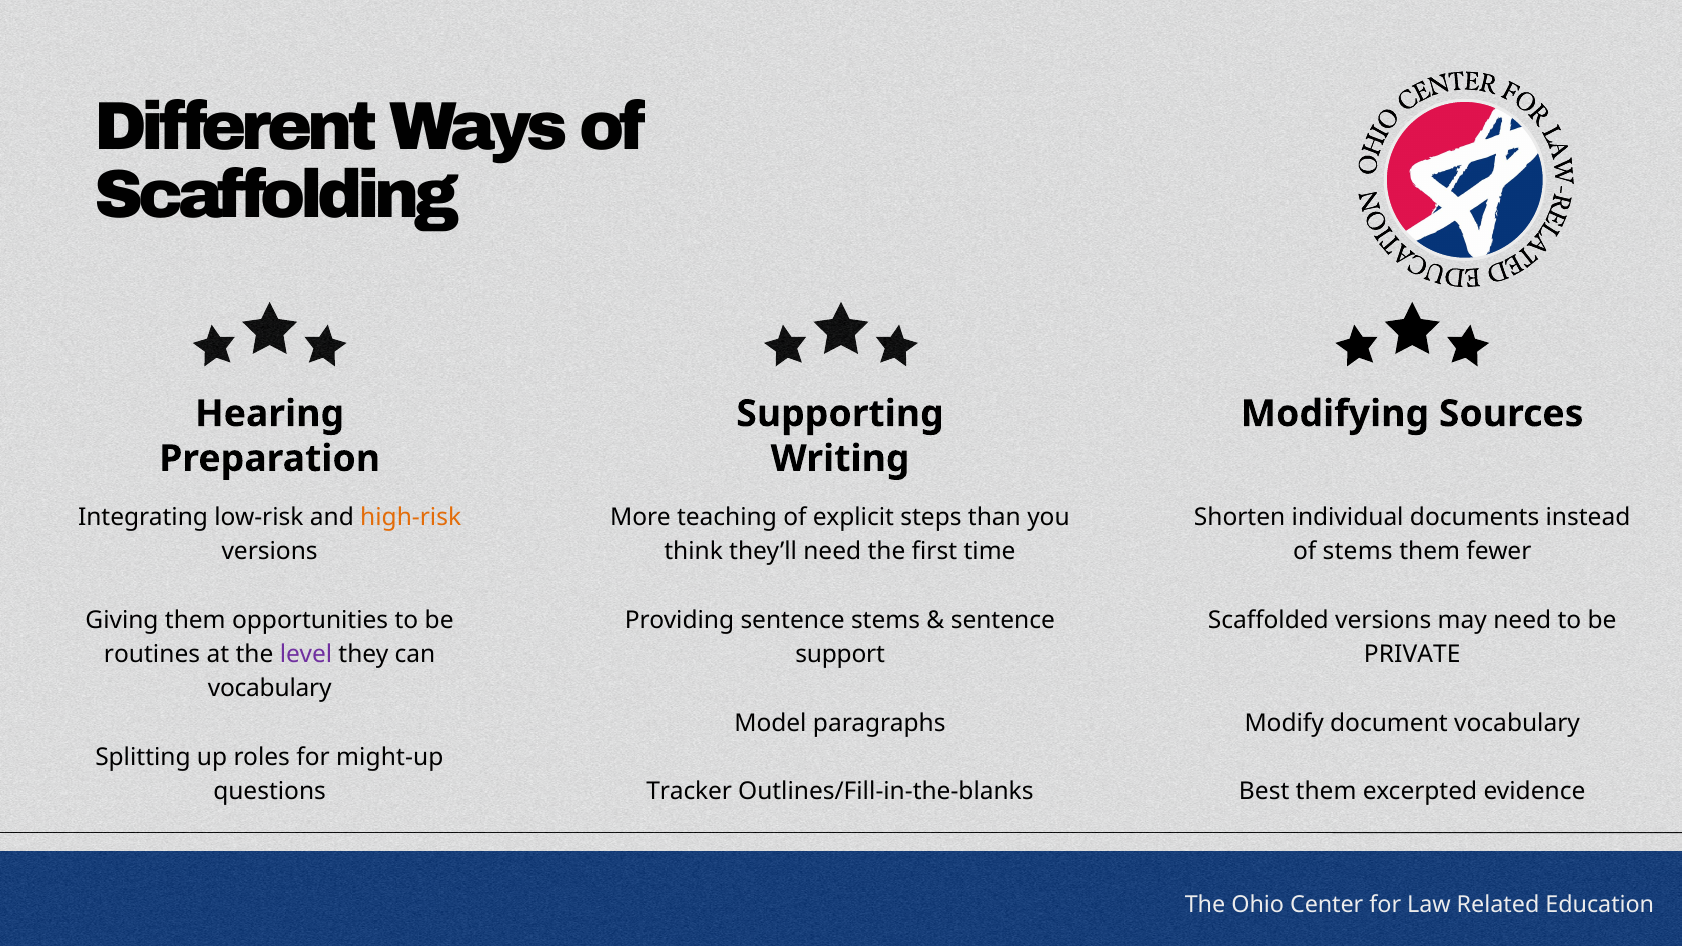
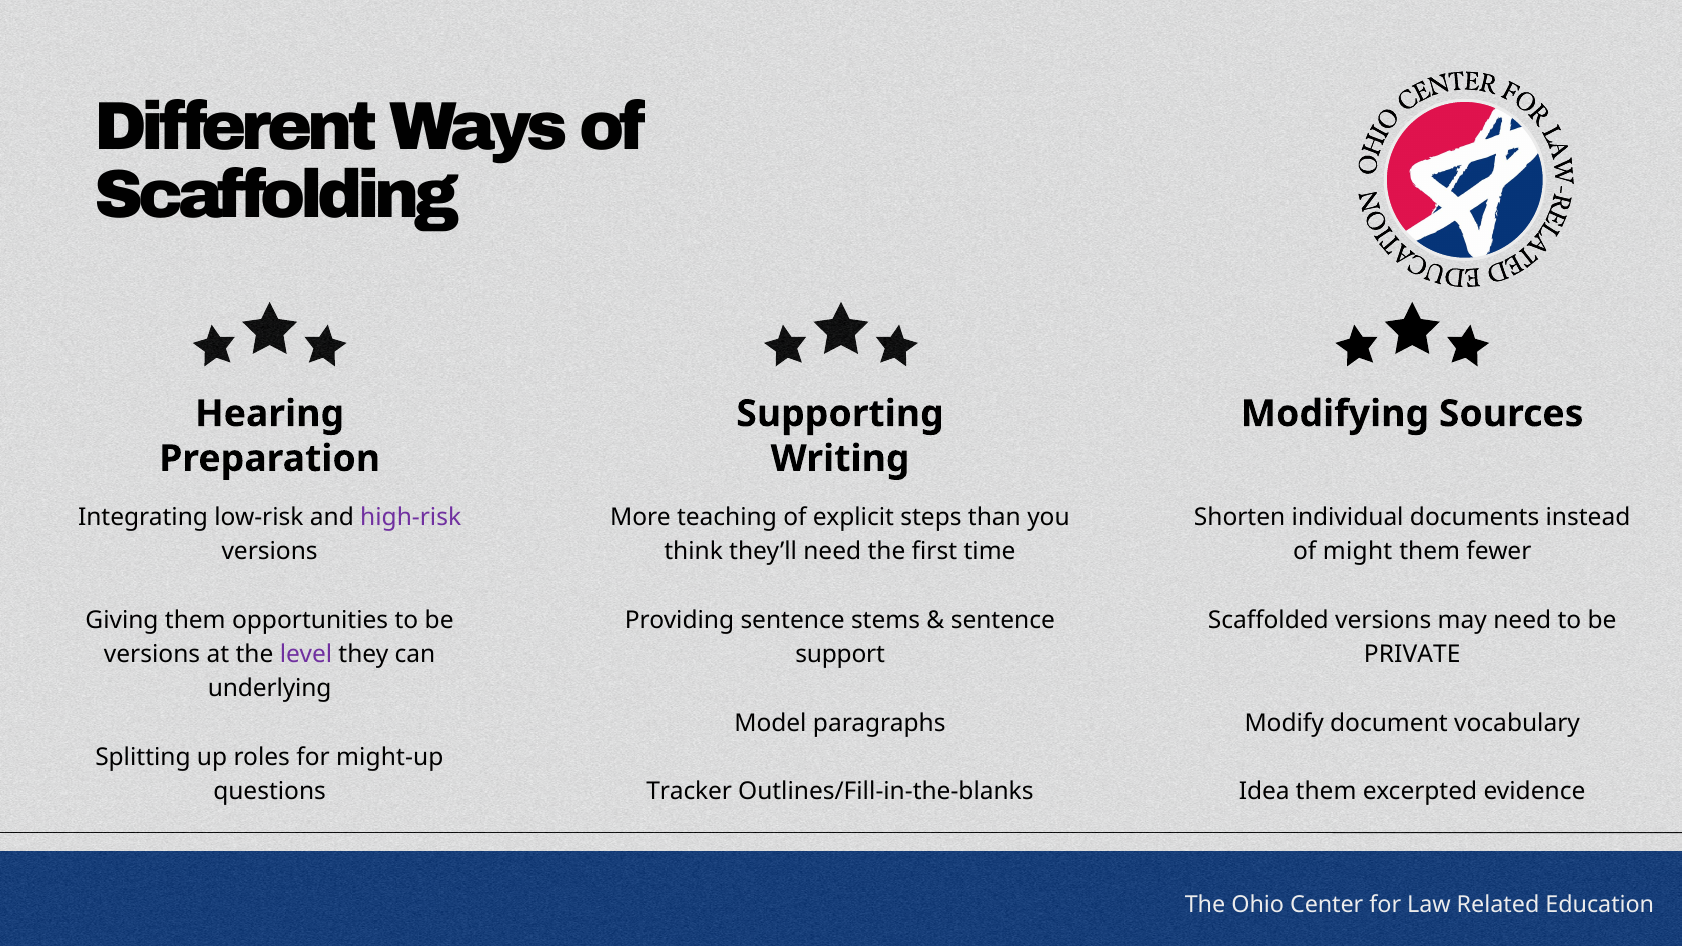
high-risk colour: orange -> purple (411, 517)
of stems: stems -> might (1358, 551)
routines: routines -> versions (152, 654)
vocabulary: vocabulary -> underlying (270, 689)
Best: Best -> Idea (1264, 792)
